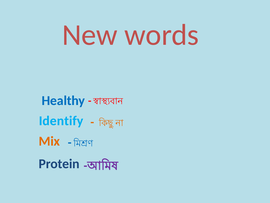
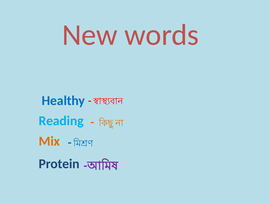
Identify: Identify -> Reading (61, 121)
